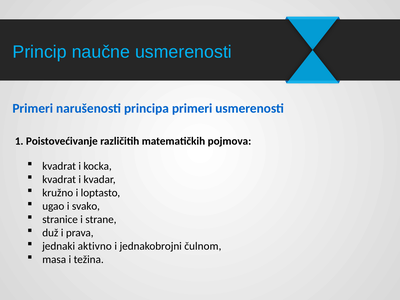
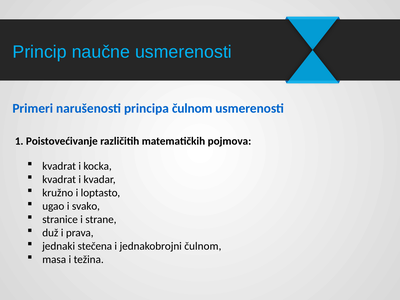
principa primeri: primeri -> čulnom (192, 108)
aktivno: aktivno -> stečena (95, 246)
